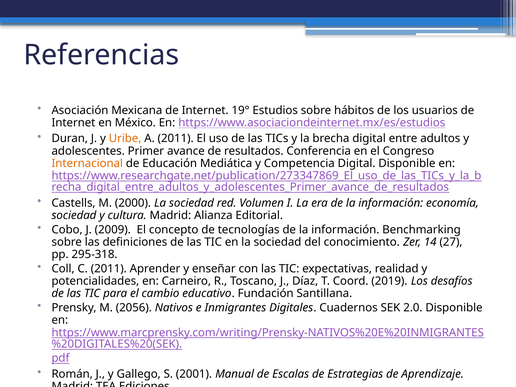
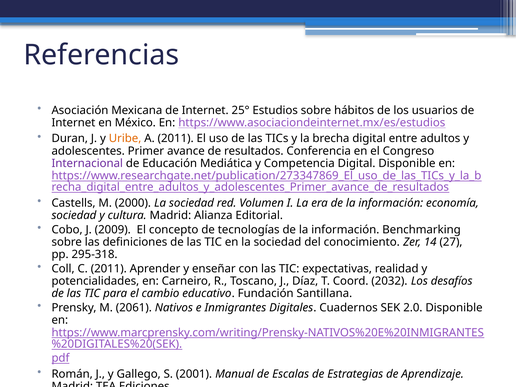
19°: 19° -> 25° (241, 110)
Internacional colour: orange -> purple (87, 163)
2019: 2019 -> 2032 (389, 281)
2056: 2056 -> 2061 (134, 308)
